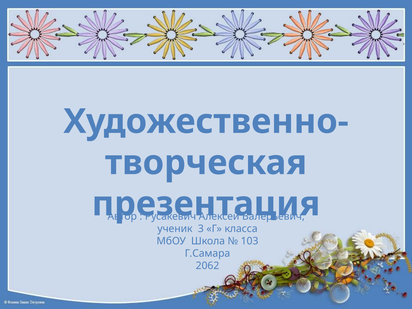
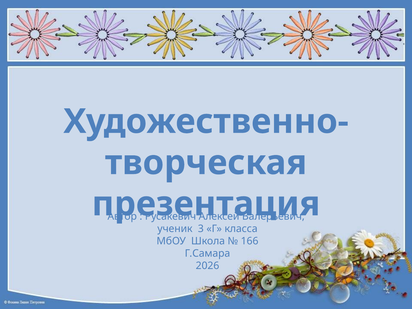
103: 103 -> 166 (250, 241)
2062: 2062 -> 2026 (207, 266)
